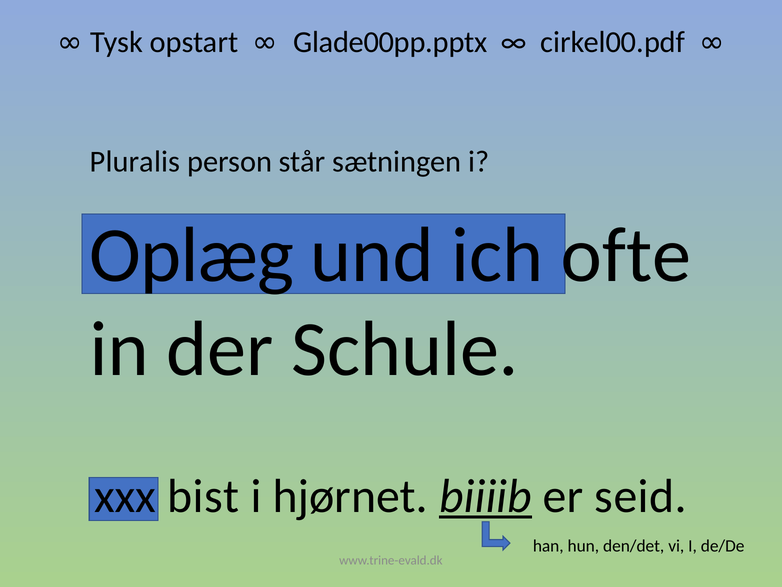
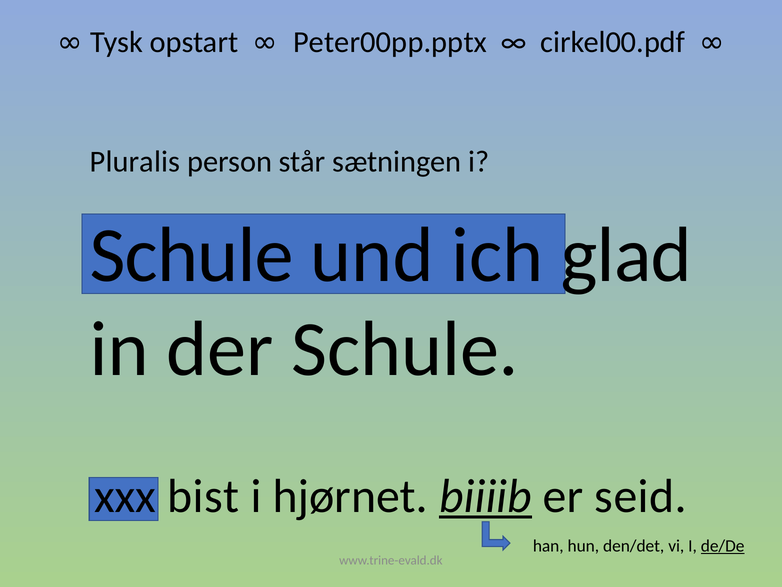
Glade00pp.pptx: Glade00pp.pptx -> Peter00pp.pptx (390, 42)
Oplæg: Oplæg -> Schule (192, 255)
ofte: ofte -> glad (626, 255)
de/De underline: none -> present (723, 546)
